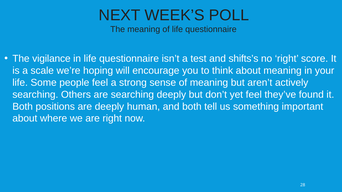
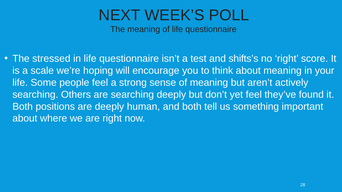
vigilance: vigilance -> stressed (51, 59)
